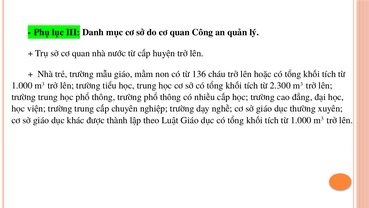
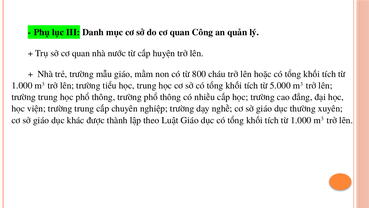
136: 136 -> 800 (199, 74)
2.300: 2.300 -> 5.000 (280, 85)
